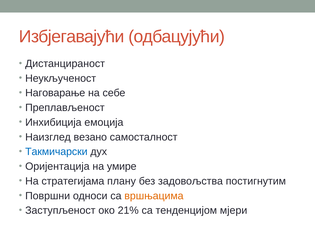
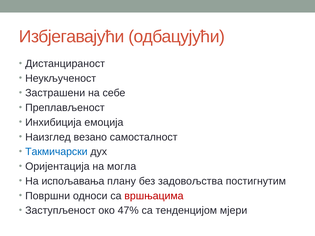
Наговарање: Наговарање -> Застрашени (55, 93)
умире: умире -> могла (122, 167)
стратегијама: стратегијама -> испољавања (73, 181)
вршњацима colour: orange -> red (154, 196)
21%: 21% -> 47% (128, 211)
